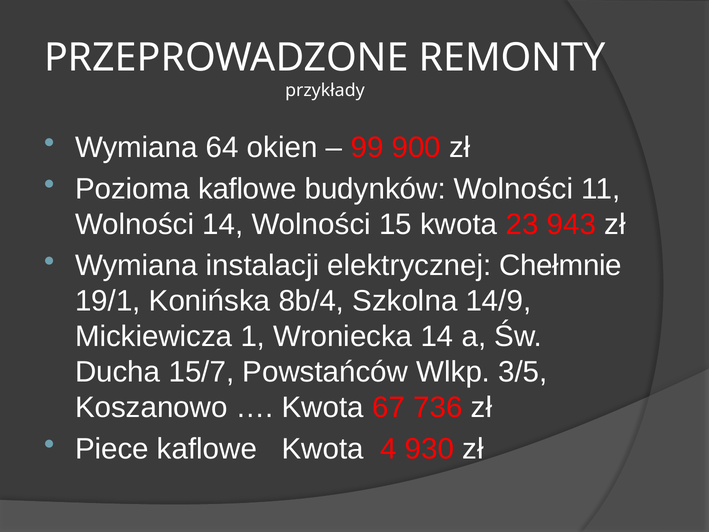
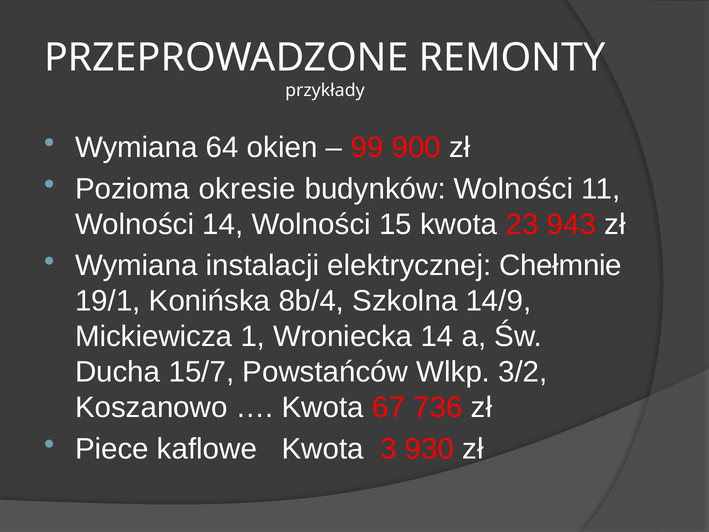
Pozioma kaflowe: kaflowe -> okresie (247, 189)
3/5: 3/5 -> 3/2 (523, 372)
4: 4 -> 3 (389, 449)
